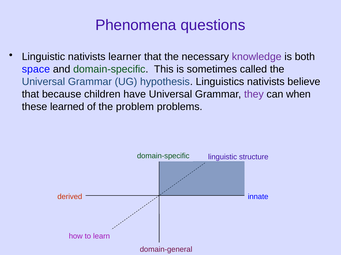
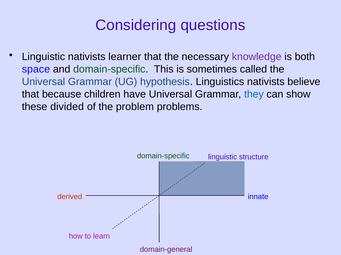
Phenomena: Phenomena -> Considering (136, 25)
they colour: purple -> blue (254, 94)
when: when -> show (298, 94)
learned: learned -> divided (67, 107)
